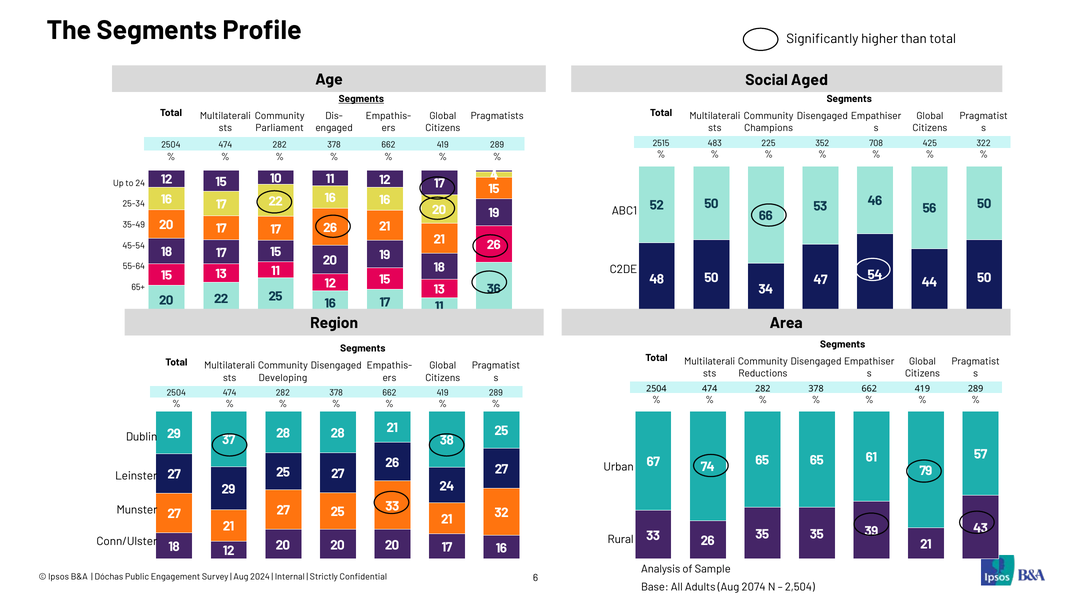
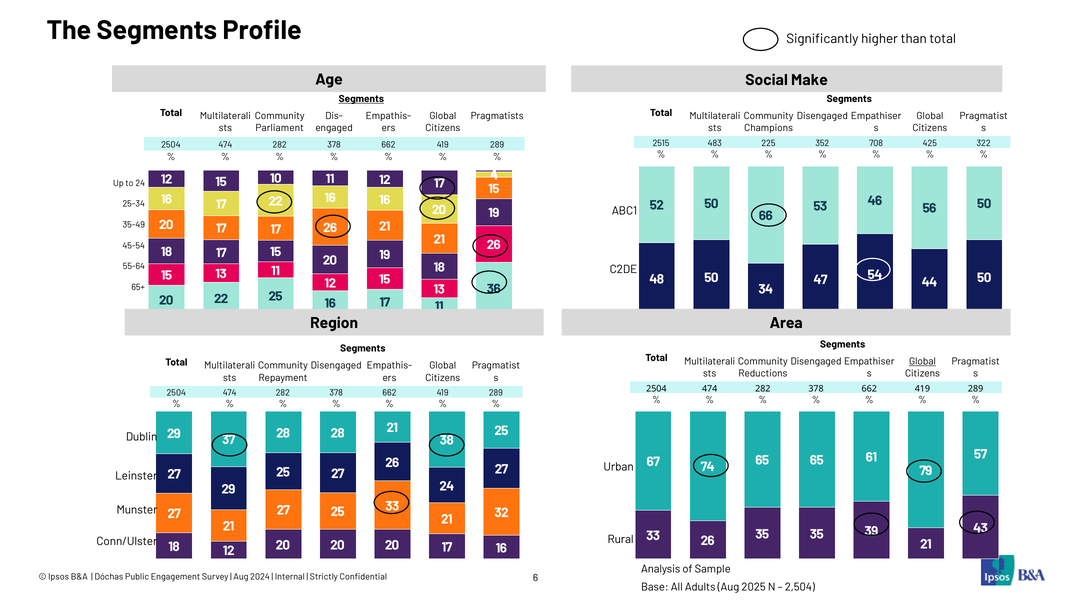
Aged: Aged -> Make (809, 80)
Global underline: none -> present (922, 361)
Developing: Developing -> Repayment (283, 377)
2074: 2074 -> 2025 (754, 586)
